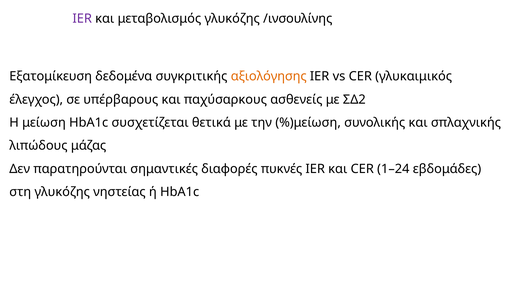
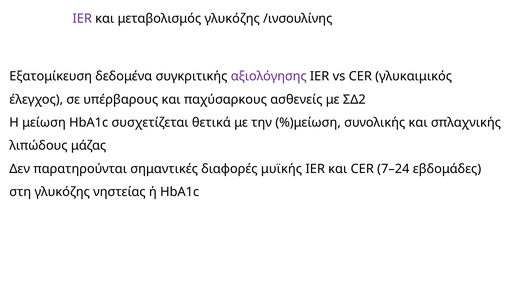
αξιολόγησης colour: orange -> purple (269, 76)
πυκνές: πυκνές -> μυϊκής (281, 169)
1–24: 1–24 -> 7–24 (393, 169)
